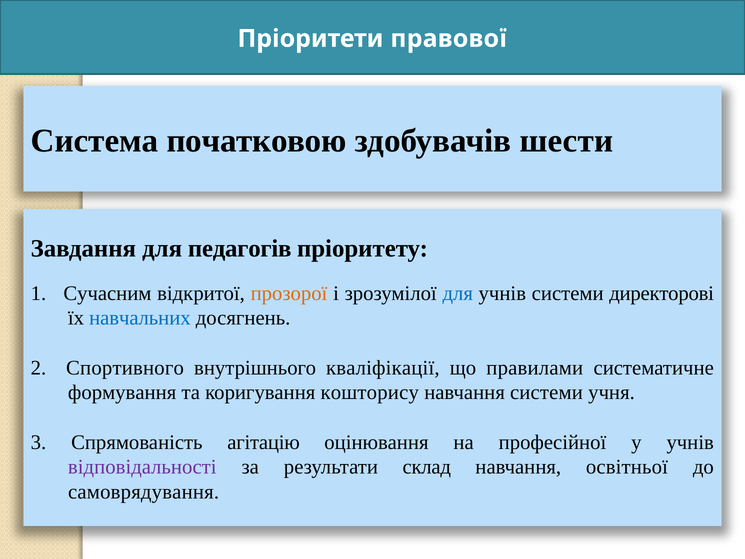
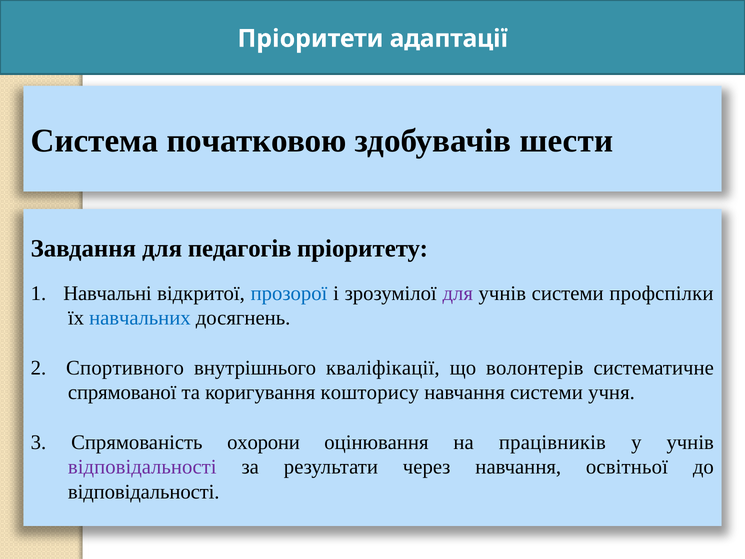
правової: правової -> адаптації (449, 39)
Сучасним: Сучасним -> Навчальні (108, 293)
прозорої colour: orange -> blue (289, 293)
для colour: blue -> purple (458, 293)
директорові: директорові -> профспілки (661, 293)
правилами: правилами -> волонтерів (535, 368)
формування: формування -> спрямованої (122, 392)
агітацію: агітацію -> охорони (264, 442)
професійної: професійної -> працівників (552, 442)
склад: склад -> через (427, 467)
самоврядування: самоврядування -> відповідальності (144, 492)
